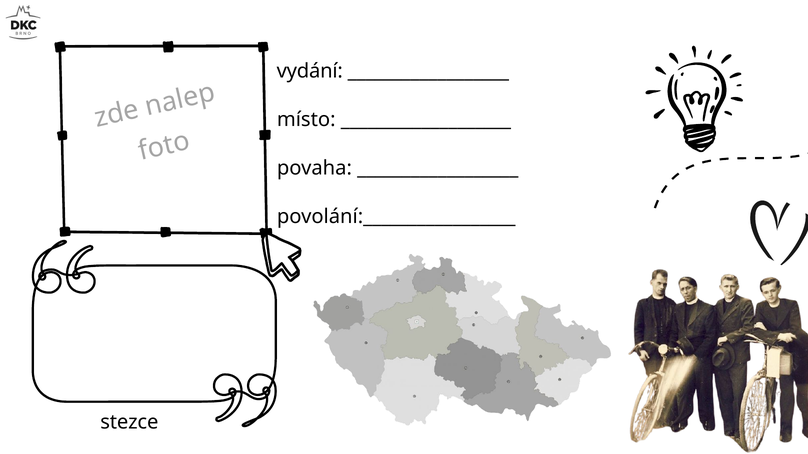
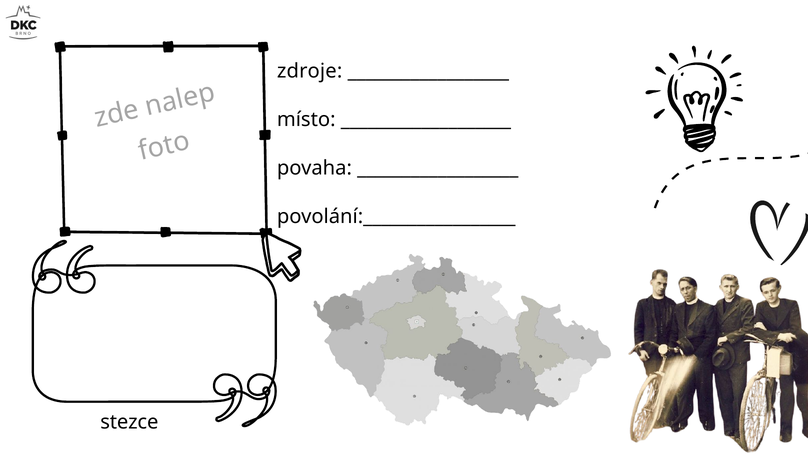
vydání: vydání -> zdroje (310, 71)
